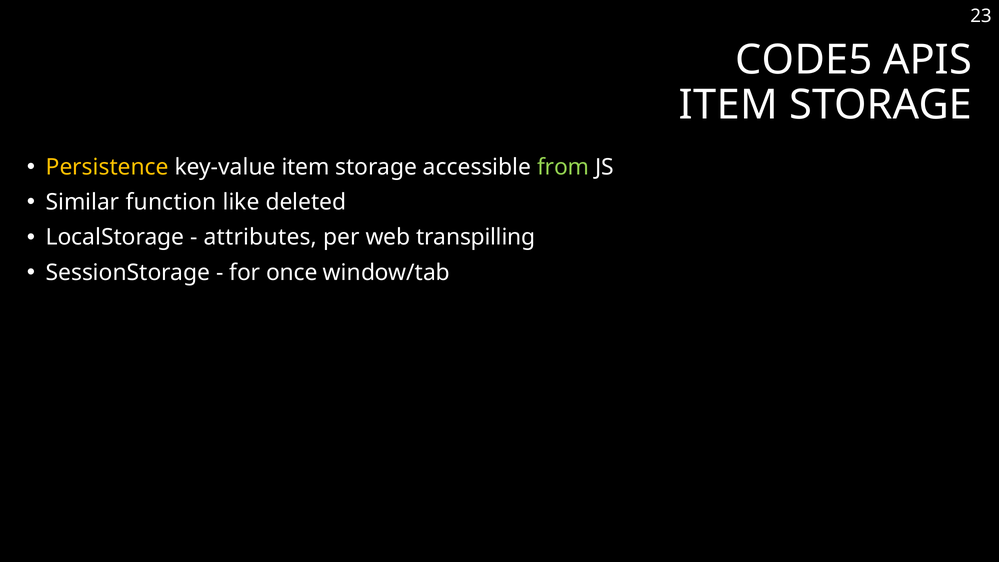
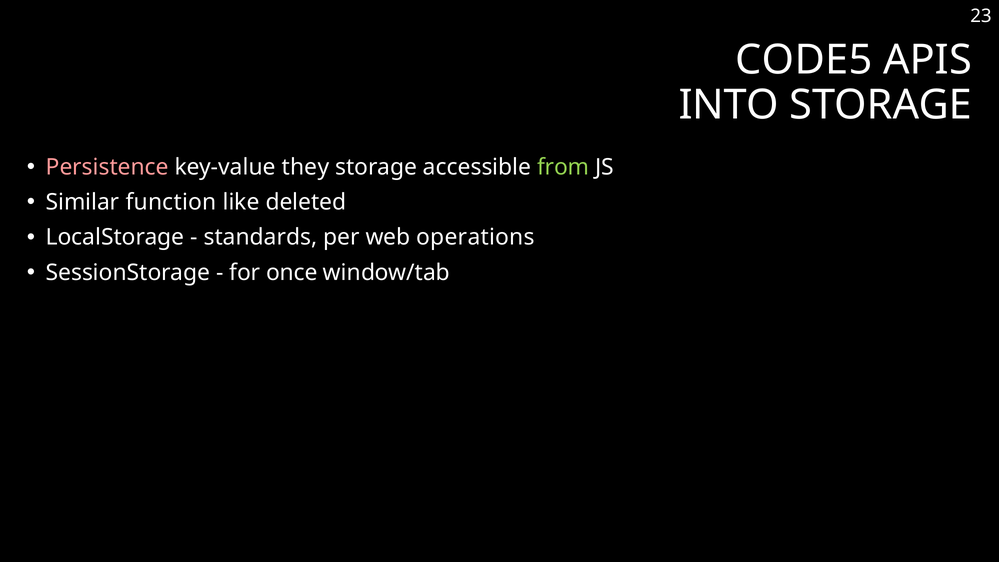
ITEM: ITEM -> INTO (729, 105)
Persistence colour: yellow -> pink (107, 167)
key-value item: item -> they (305, 167)
attributes: attributes -> standards (260, 237)
transpilling: transpilling -> operations (476, 237)
